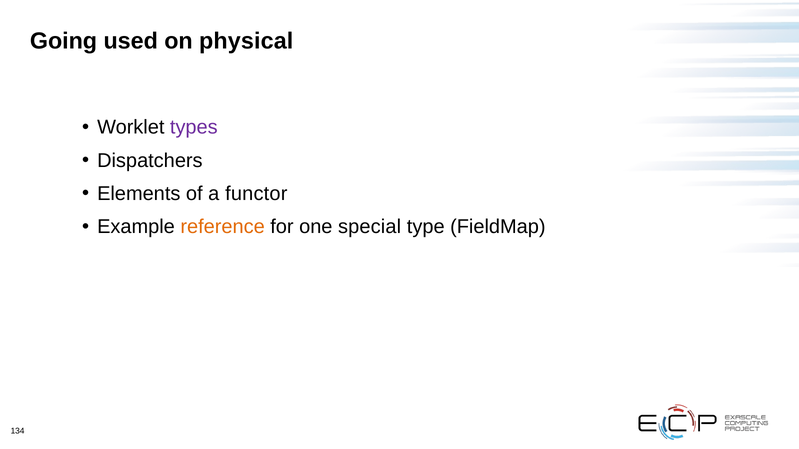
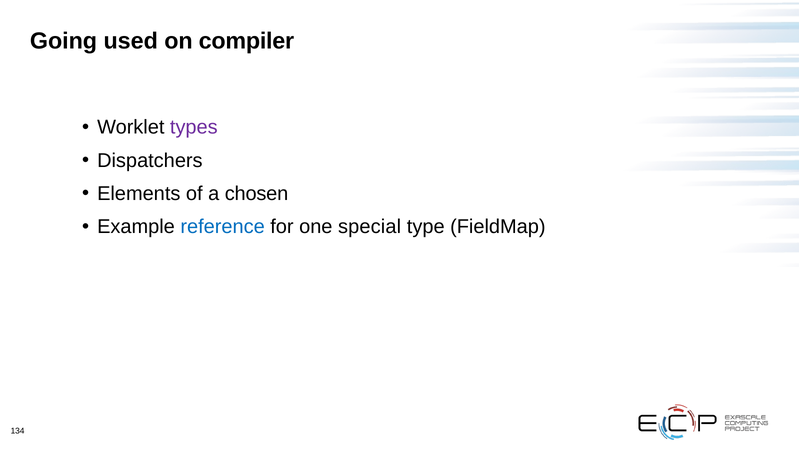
physical: physical -> compiler (246, 41)
functor: functor -> chosen (257, 194)
reference colour: orange -> blue (223, 227)
